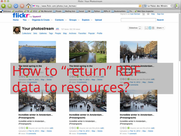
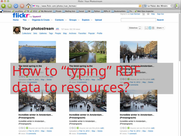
return: return -> typing (87, 71)
